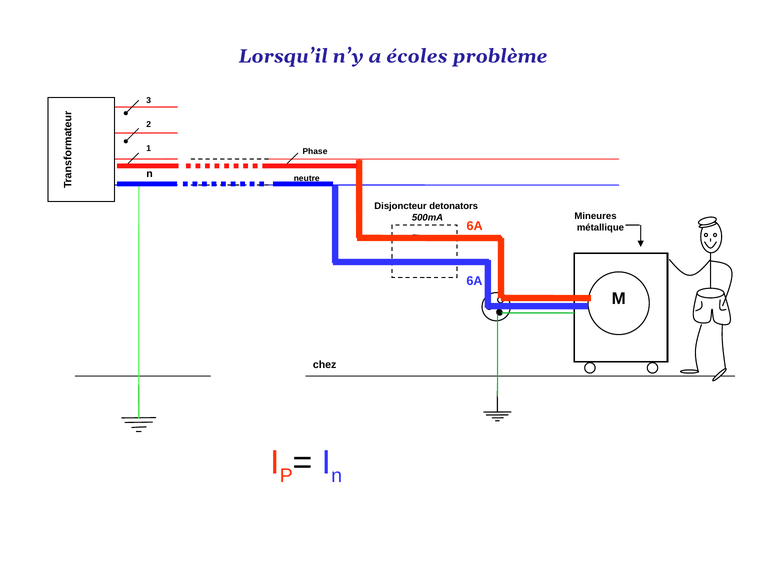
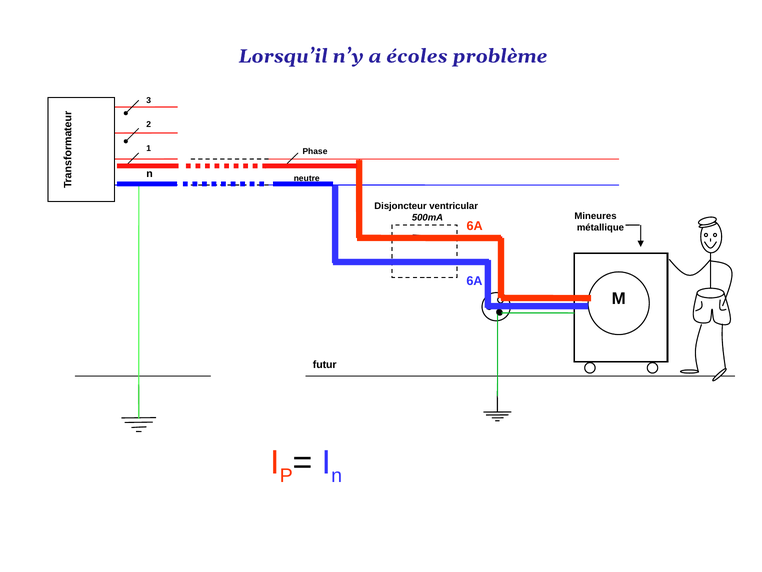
detonators: detonators -> ventricular (454, 206)
chez: chez -> futur (325, 365)
